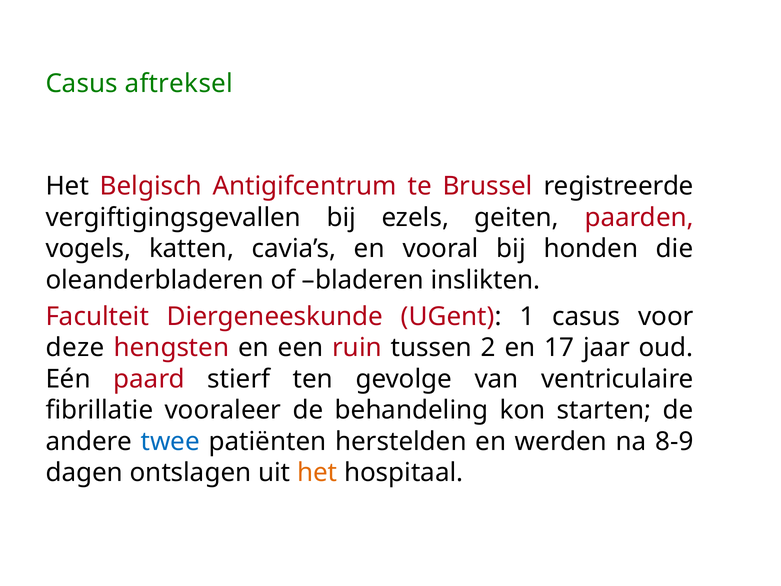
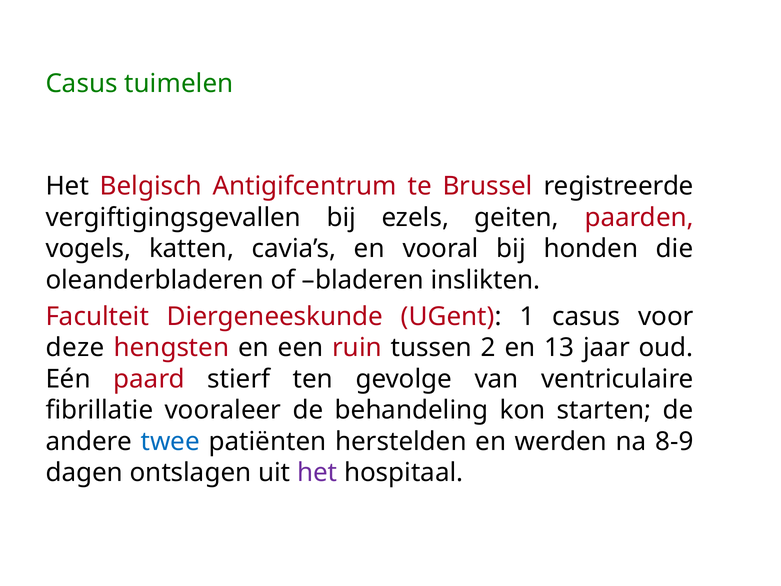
aftreksel: aftreksel -> tuimelen (179, 83)
17: 17 -> 13 (559, 348)
het colour: orange -> purple (317, 472)
